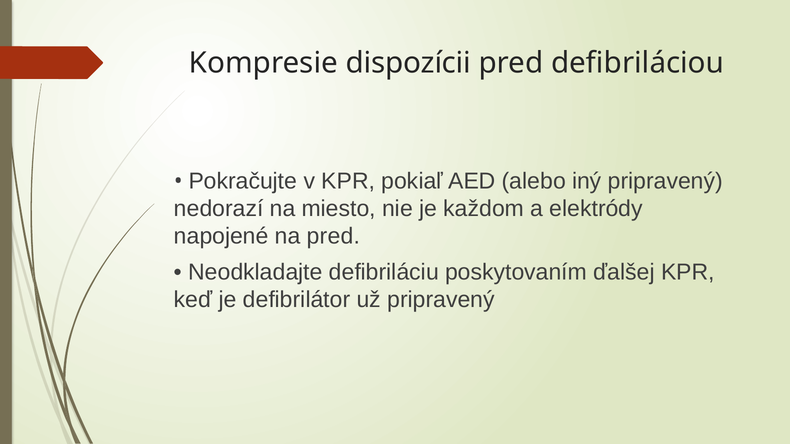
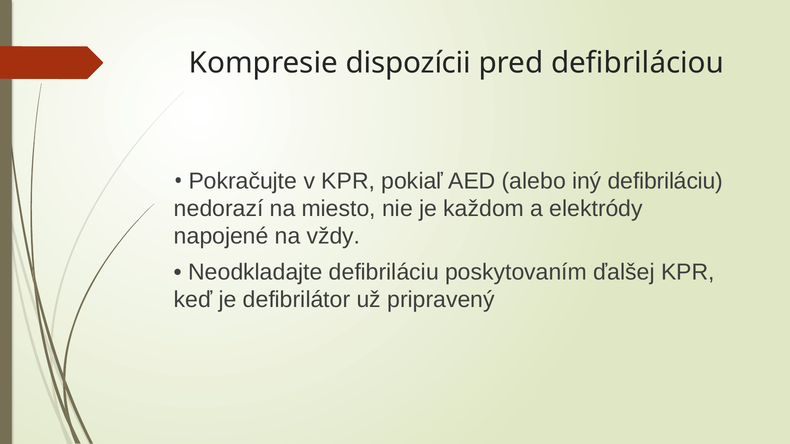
iný pripravený: pripravený -> defibriláciu (665, 181)
na pred: pred -> vždy (334, 236)
